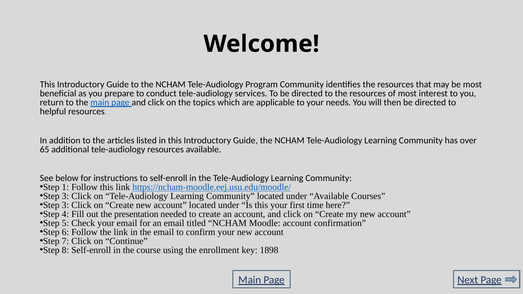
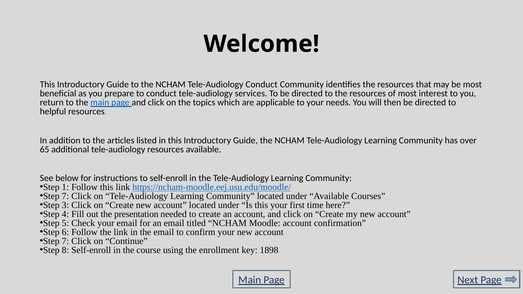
Tele-Audiology Program: Program -> Conduct (262, 84)
3: 3 -> 7 (65, 196)
